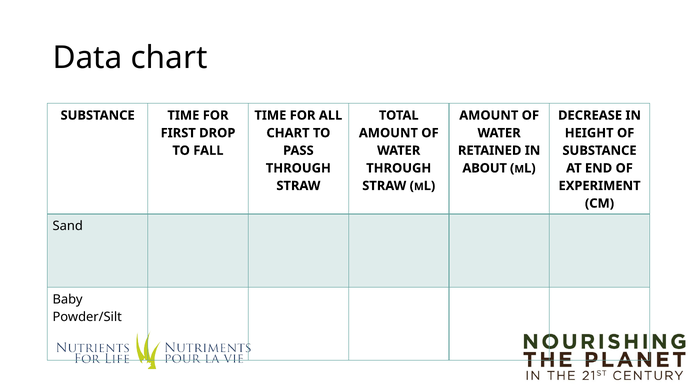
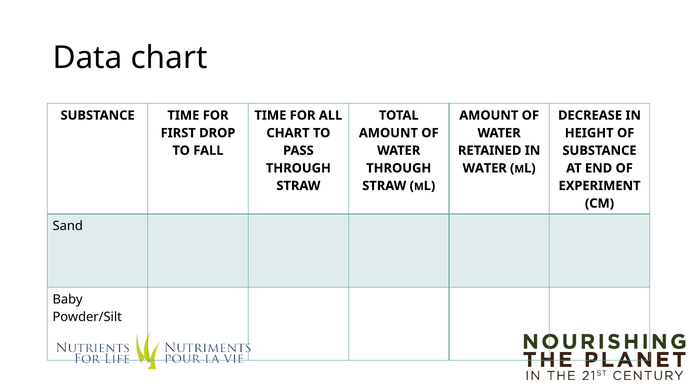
ABOUT: ABOUT -> WATER (485, 168)
